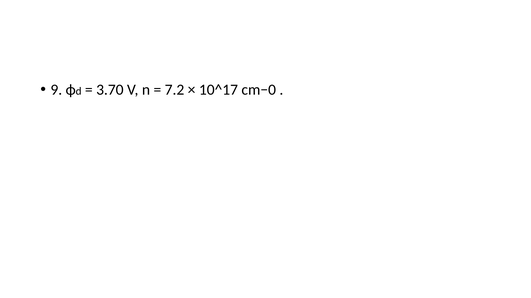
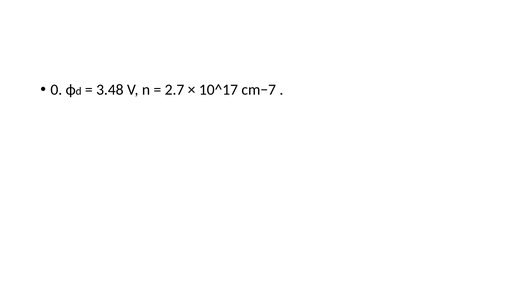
9: 9 -> 0 (56, 90)
3.70: 3.70 -> 3.48 (110, 90)
7.2: 7.2 -> 2.7 (175, 90)
cm−0: cm−0 -> cm−7 (259, 90)
